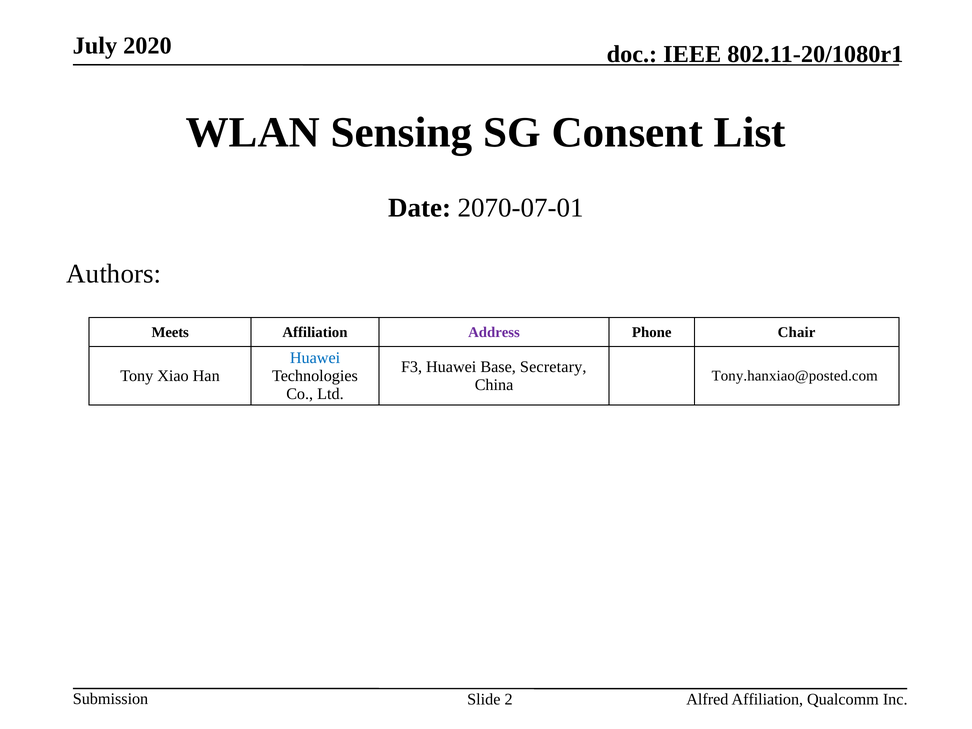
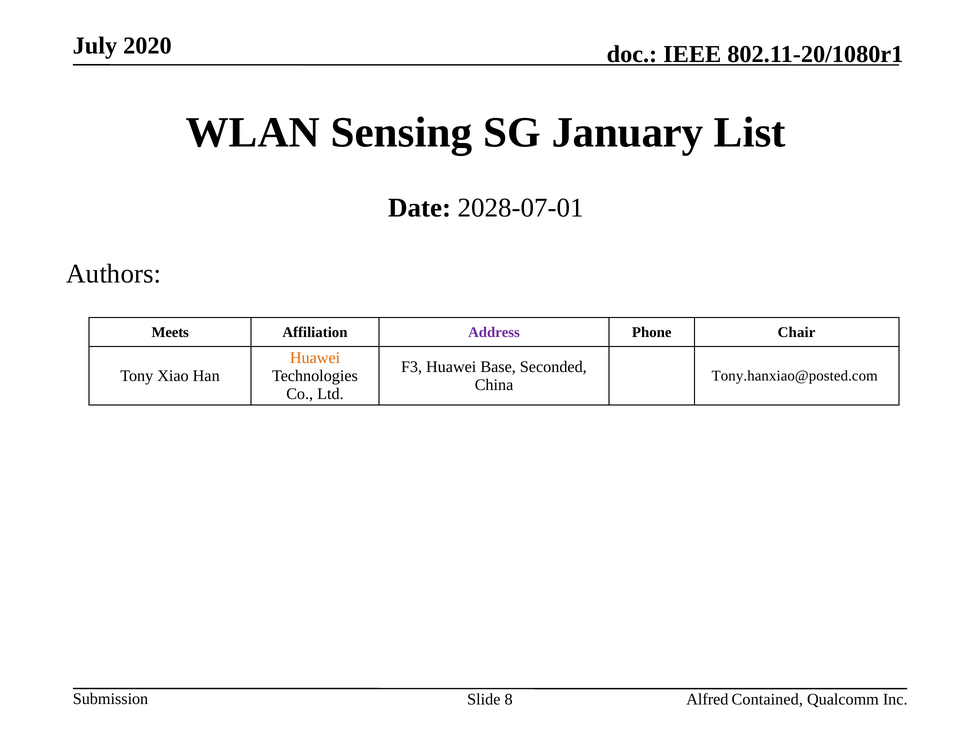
Consent: Consent -> January (627, 133)
2070-07-01: 2070-07-01 -> 2028-07-01 (521, 208)
Huawei colour: blue -> orange (315, 358)
Secretary: Secretary -> Seconded (553, 367)
2: 2 -> 8 (509, 699)
Alfred Affiliation: Affiliation -> Contained (767, 699)
